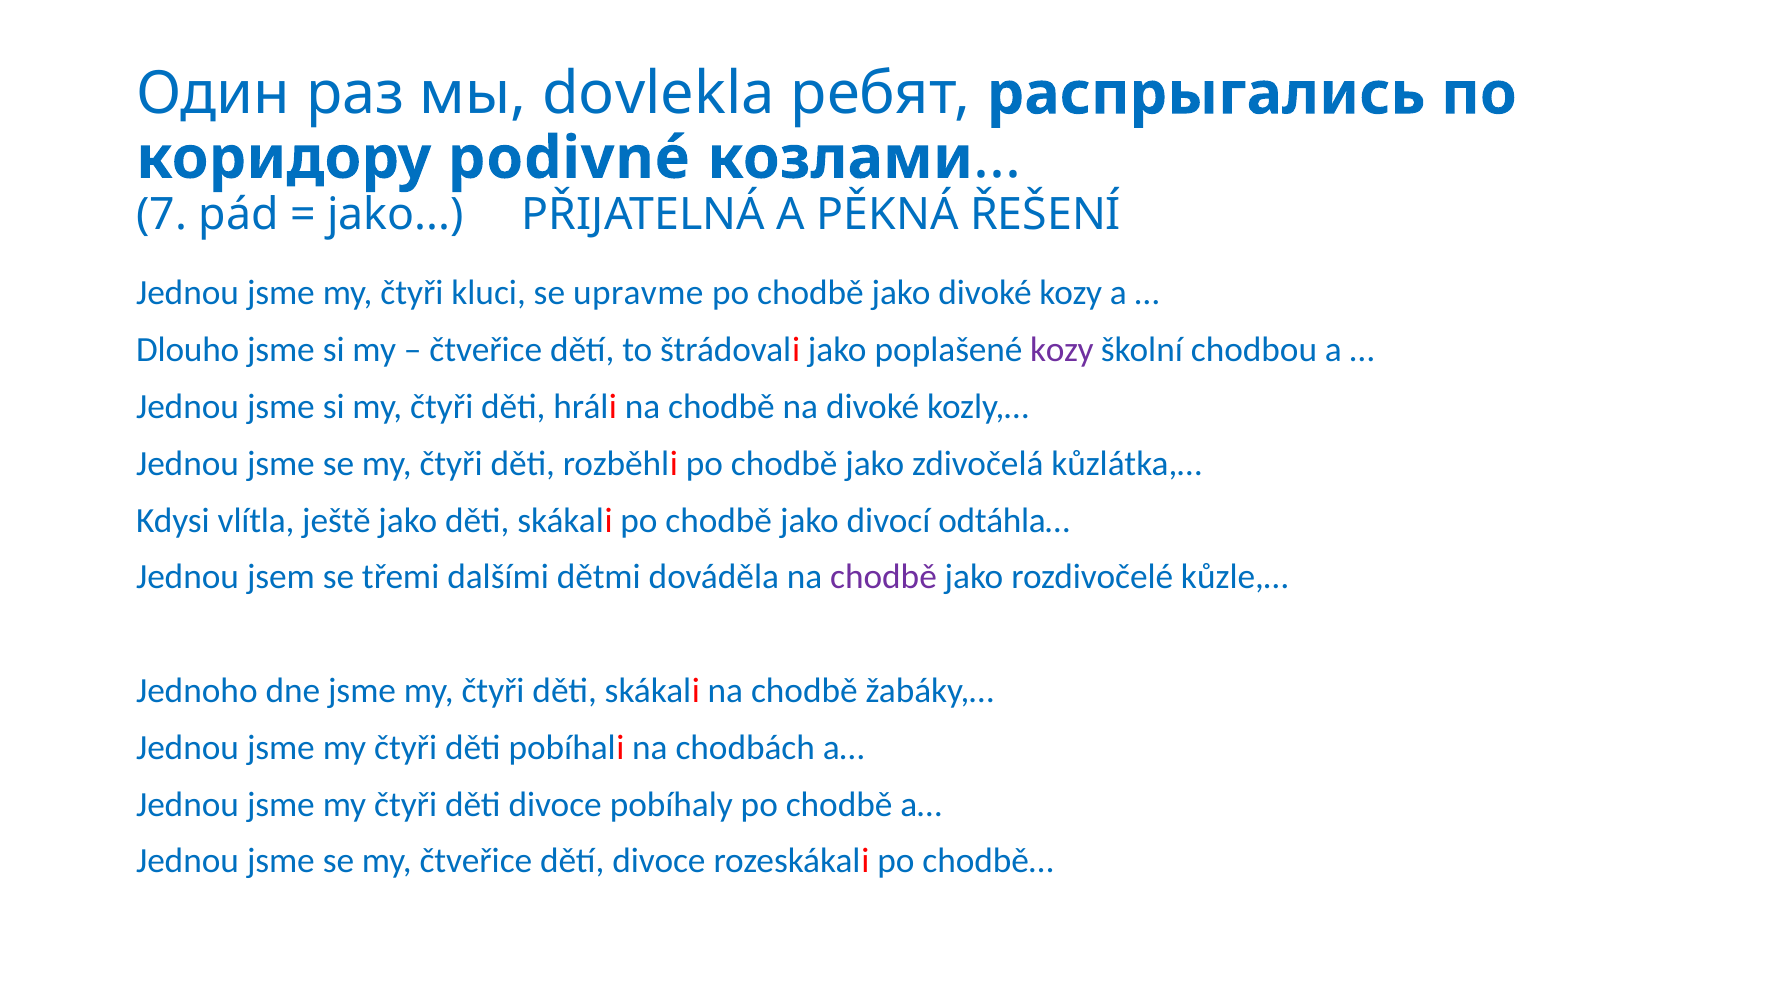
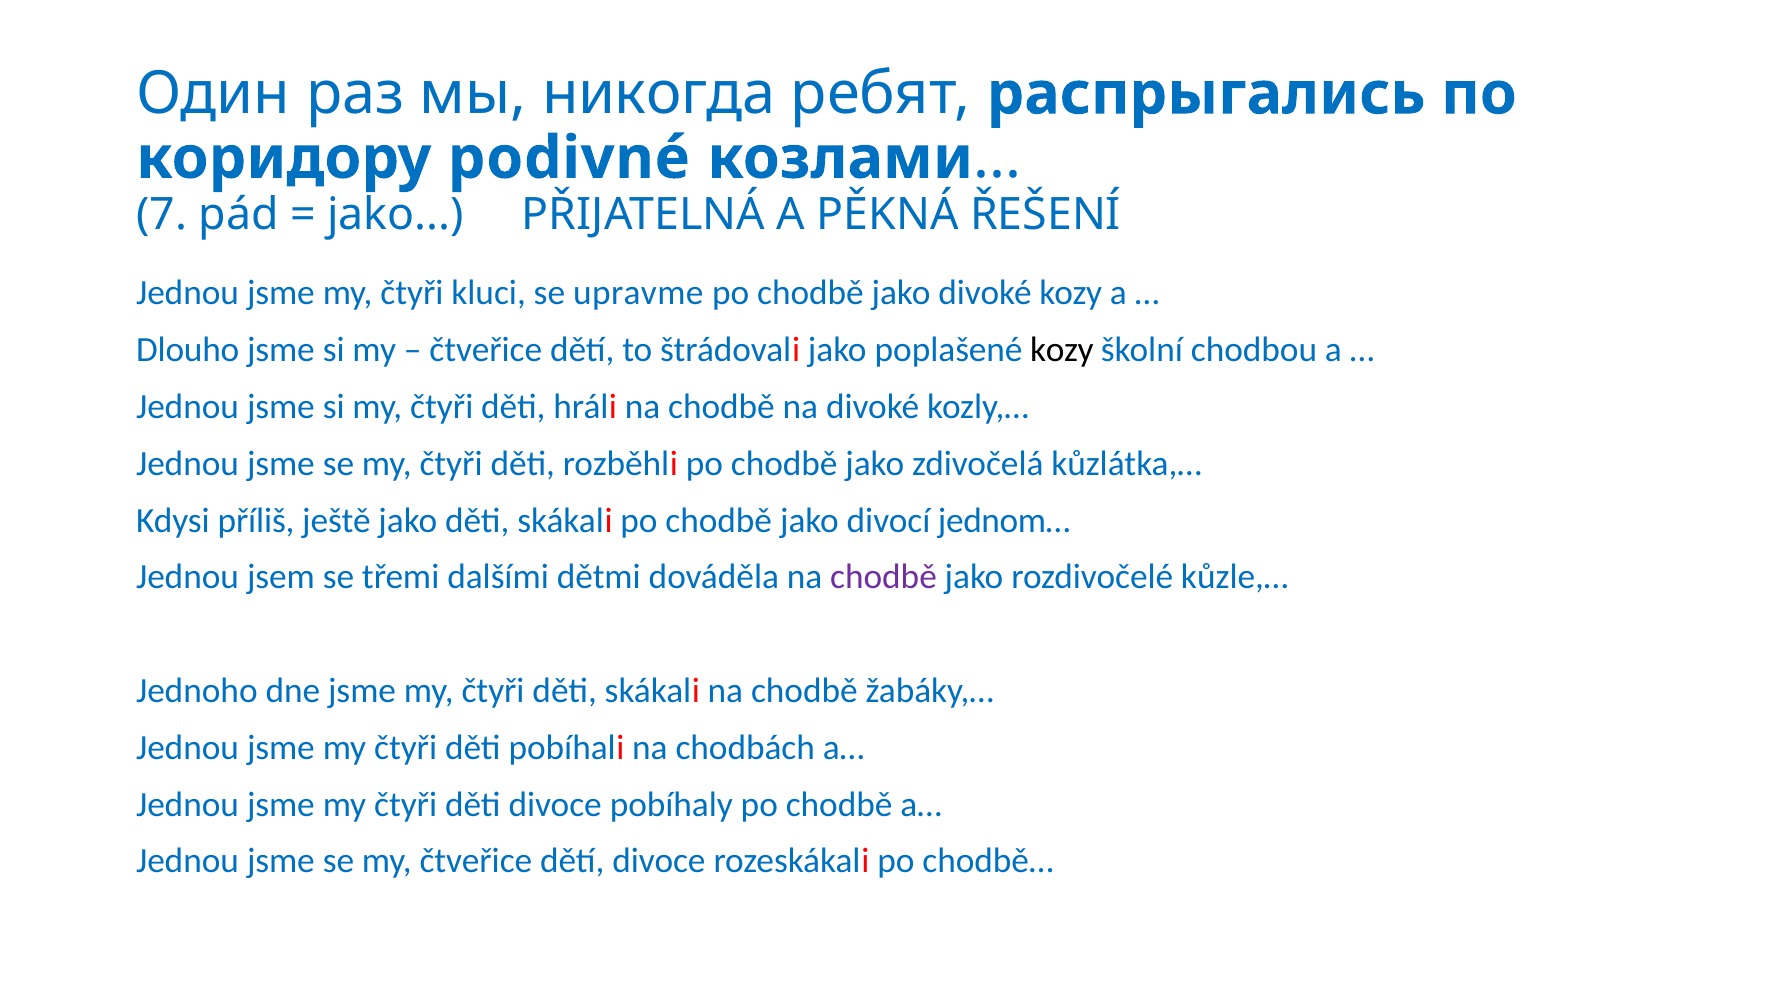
dovlekla: dovlekla -> никогда (659, 94)
kozy colour: purple -> black (1062, 350)
vlítla: vlítla -> příliš (256, 520)
odtáhla…: odtáhla… -> jednom… (1004, 520)
